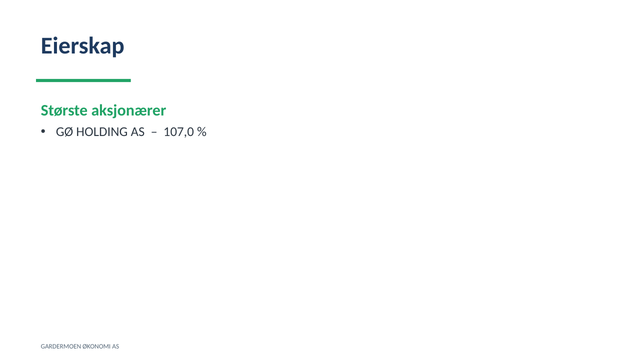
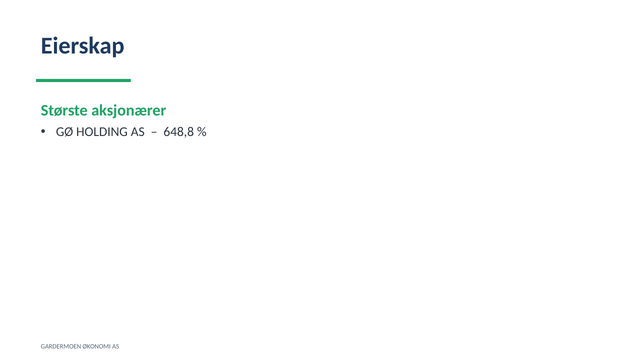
107,0: 107,0 -> 648,8 (179, 132)
